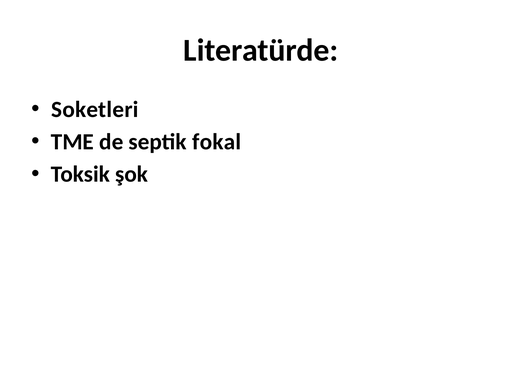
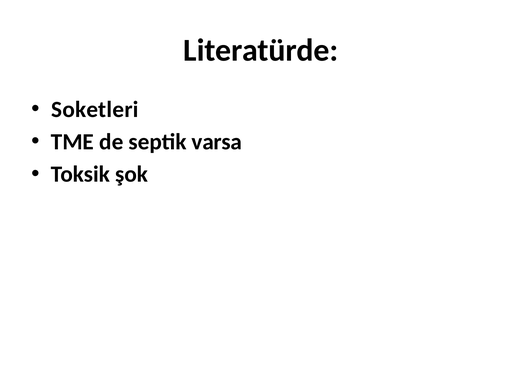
fokal: fokal -> varsa (217, 142)
